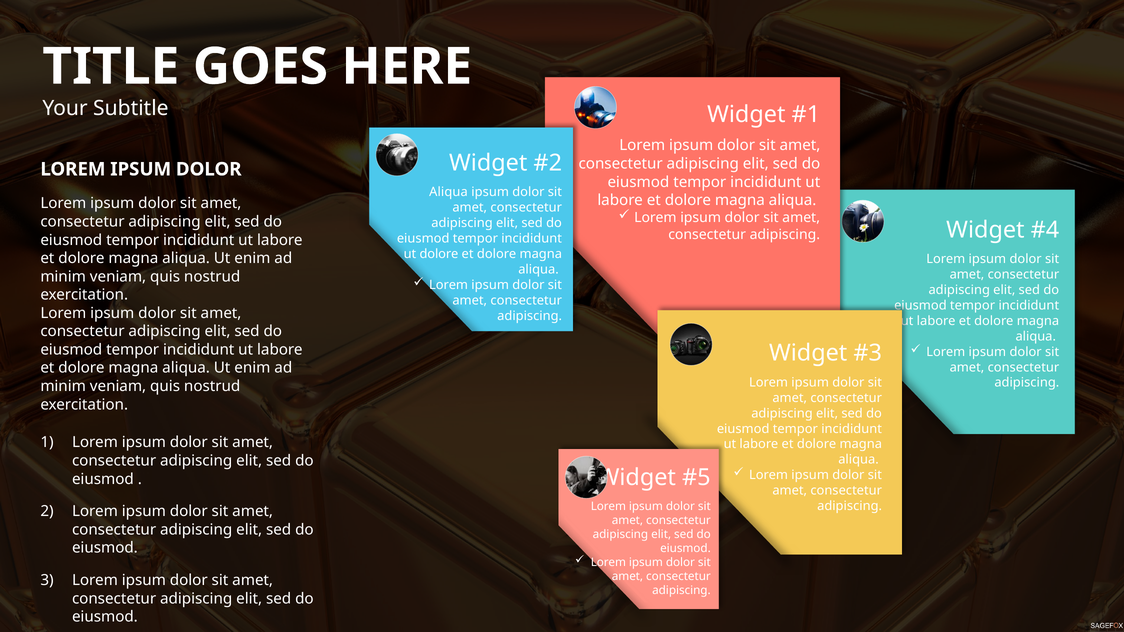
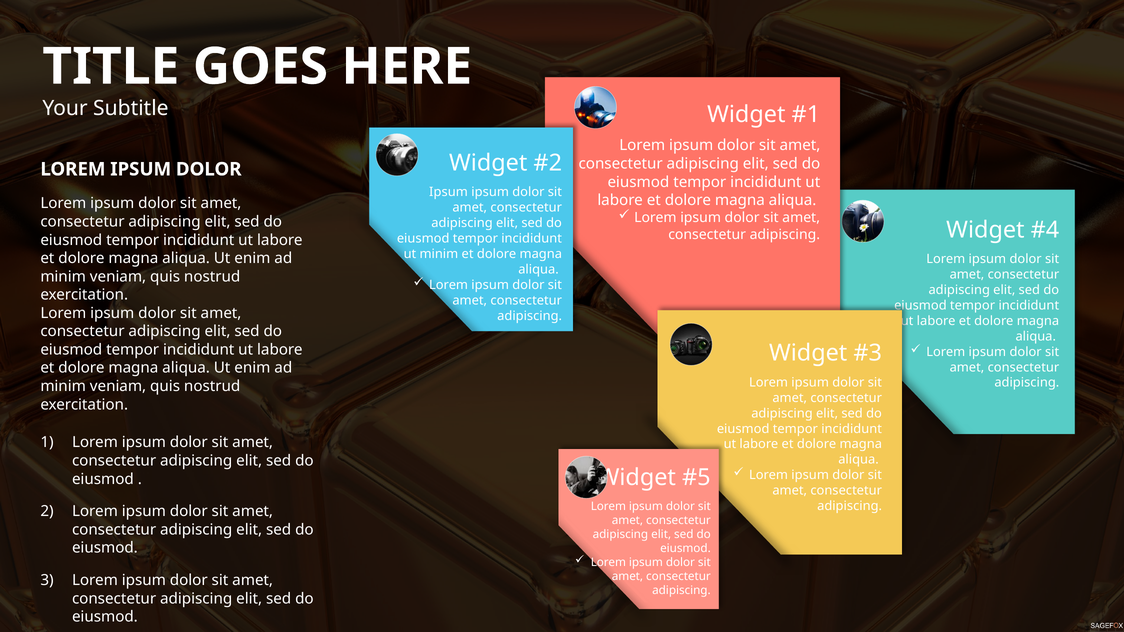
Aliqua: Aliqua -> Ipsum (448, 192)
ut dolore: dolore -> minim (439, 254)
